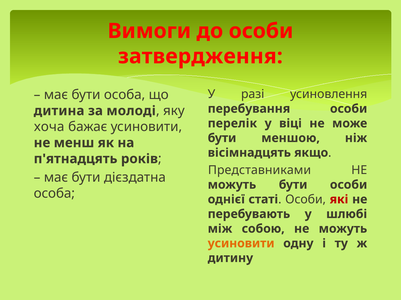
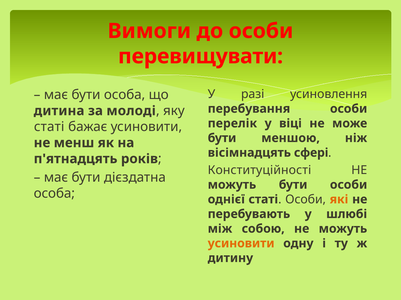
затвердження: затвердження -> перевищувати (201, 56)
хоча: хоча -> статі (49, 127)
якщо: якщо -> сфері (311, 153)
Представниками: Представниками -> Конституційності (259, 170)
які colour: red -> orange (339, 200)
